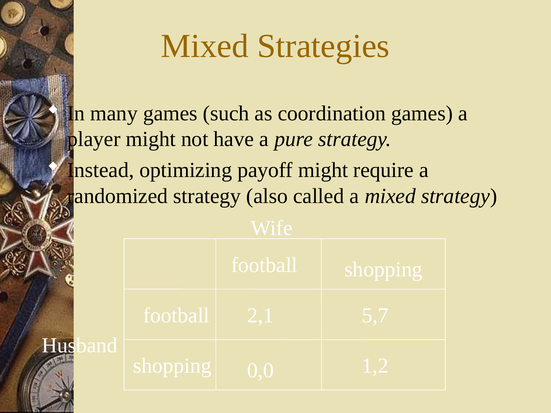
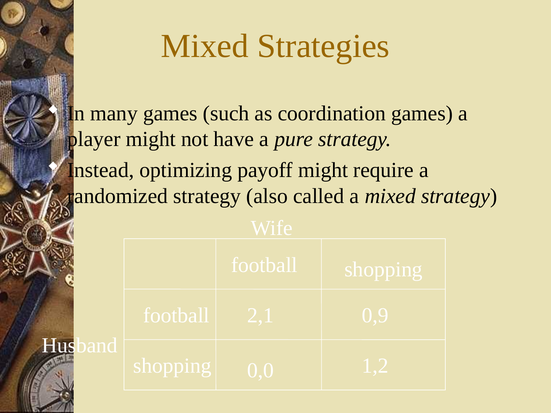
5,7: 5,7 -> 0,9 (375, 316)
